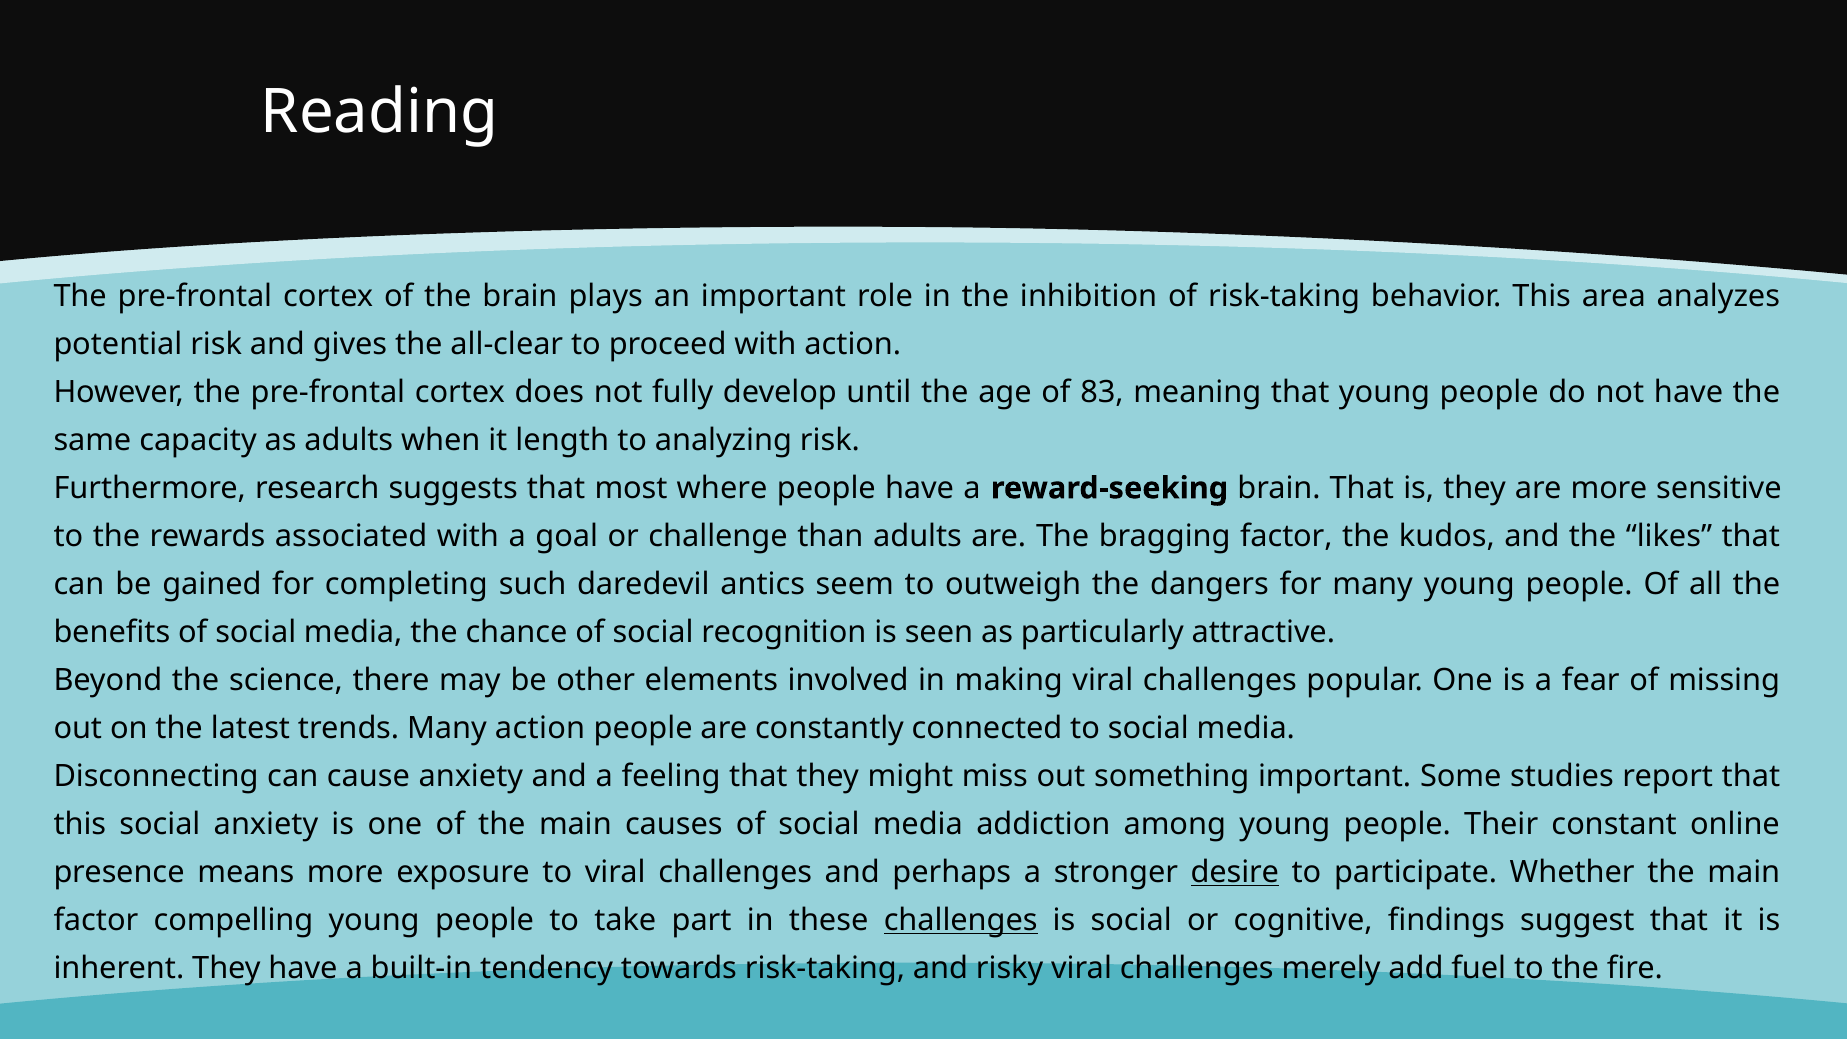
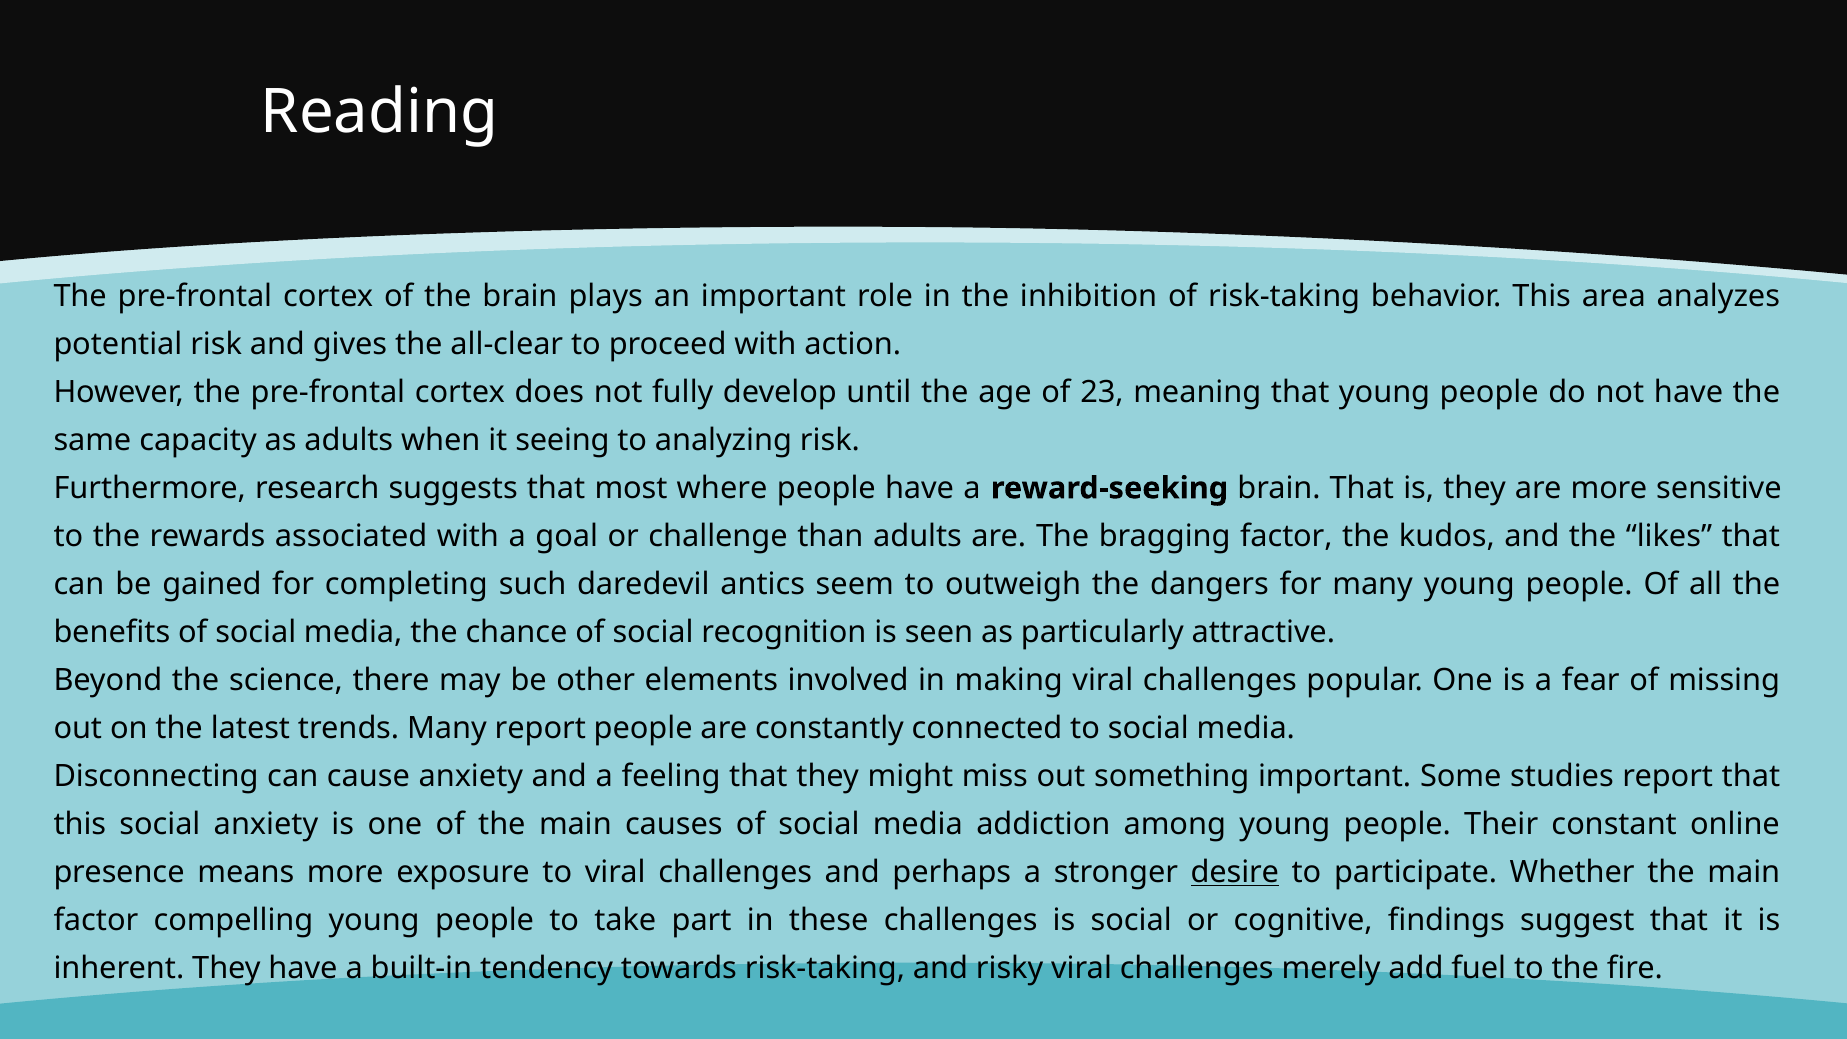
83: 83 -> 23 (1102, 392)
length: length -> seeing (562, 440)
Many action: action -> report (540, 728)
challenges underline: present -> none (961, 920)
